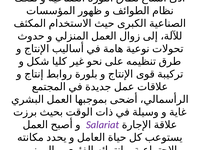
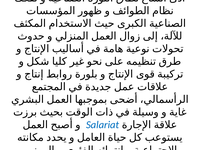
Salariat colour: purple -> blue (103, 125)
